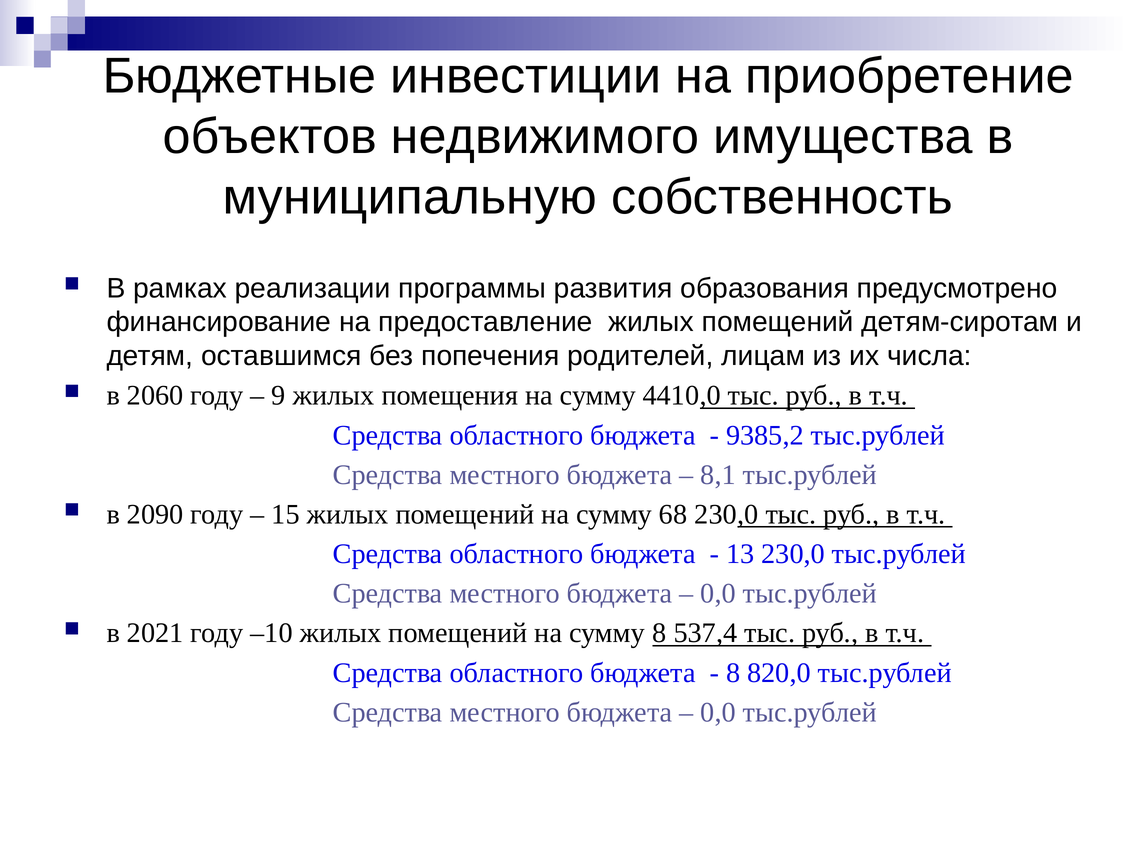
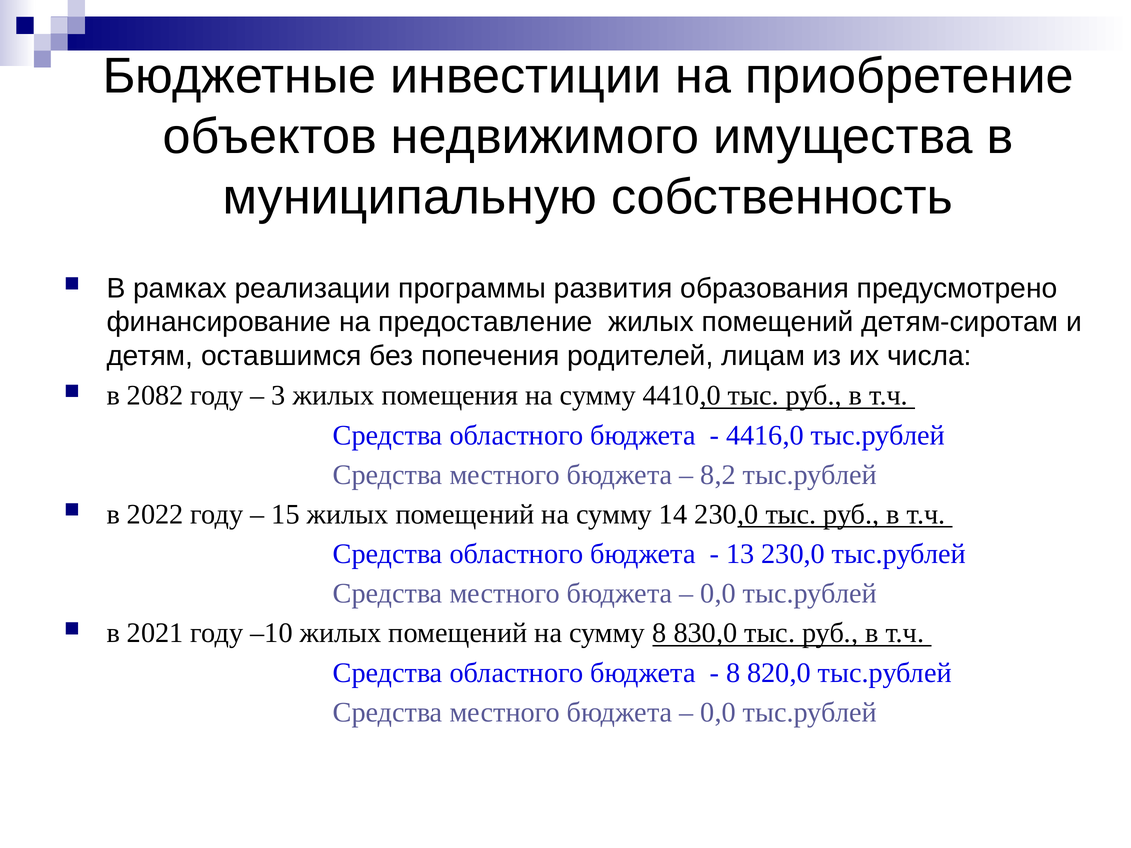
2060: 2060 -> 2082 (155, 396)
9: 9 -> 3 (278, 396)
9385,2: 9385,2 -> 4416,0 (765, 435)
8,1: 8,1 -> 8,2 (718, 475)
2090: 2090 -> 2022 (155, 515)
68: 68 -> 14 (673, 515)
537,4: 537,4 -> 830,0 (705, 633)
